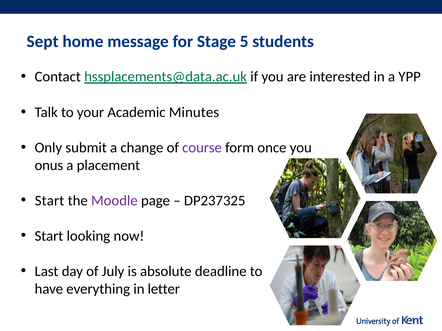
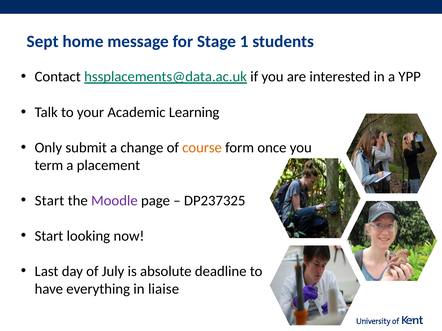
5: 5 -> 1 (244, 42)
Minutes: Minutes -> Learning (194, 113)
course colour: purple -> orange (202, 148)
onus: onus -> term (49, 166)
letter: letter -> liaise (164, 289)
